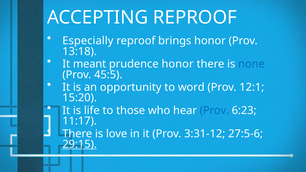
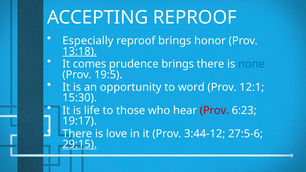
13:18 underline: none -> present (80, 51)
meant: meant -> comes (90, 64)
prudence honor: honor -> brings (178, 64)
45:5: 45:5 -> 19:5 (108, 75)
15:20: 15:20 -> 15:30 (80, 98)
Prov colour: blue -> red (214, 111)
11:17: 11:17 -> 19:17 (80, 121)
3:31-12: 3:31-12 -> 3:44-12 (205, 134)
